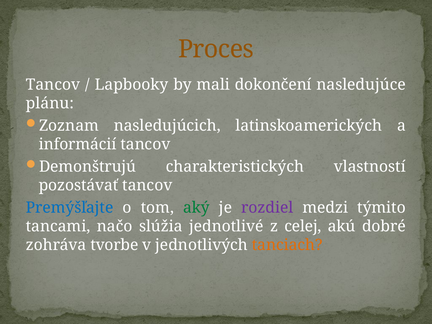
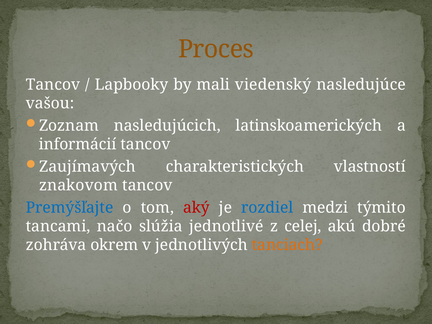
dokončení: dokončení -> viedenský (273, 85)
plánu: plánu -> vašou (50, 103)
Demonštrujú: Demonštrujú -> Zaujímavých (87, 167)
pozostávať: pozostávať -> znakovom (78, 185)
aký colour: green -> red (196, 208)
rozdiel colour: purple -> blue (267, 208)
tvorbe: tvorbe -> okrem (114, 245)
